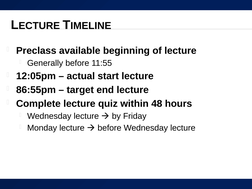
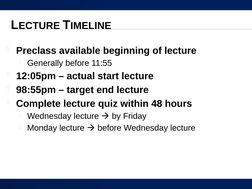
86:55pm: 86:55pm -> 98:55pm (36, 90)
